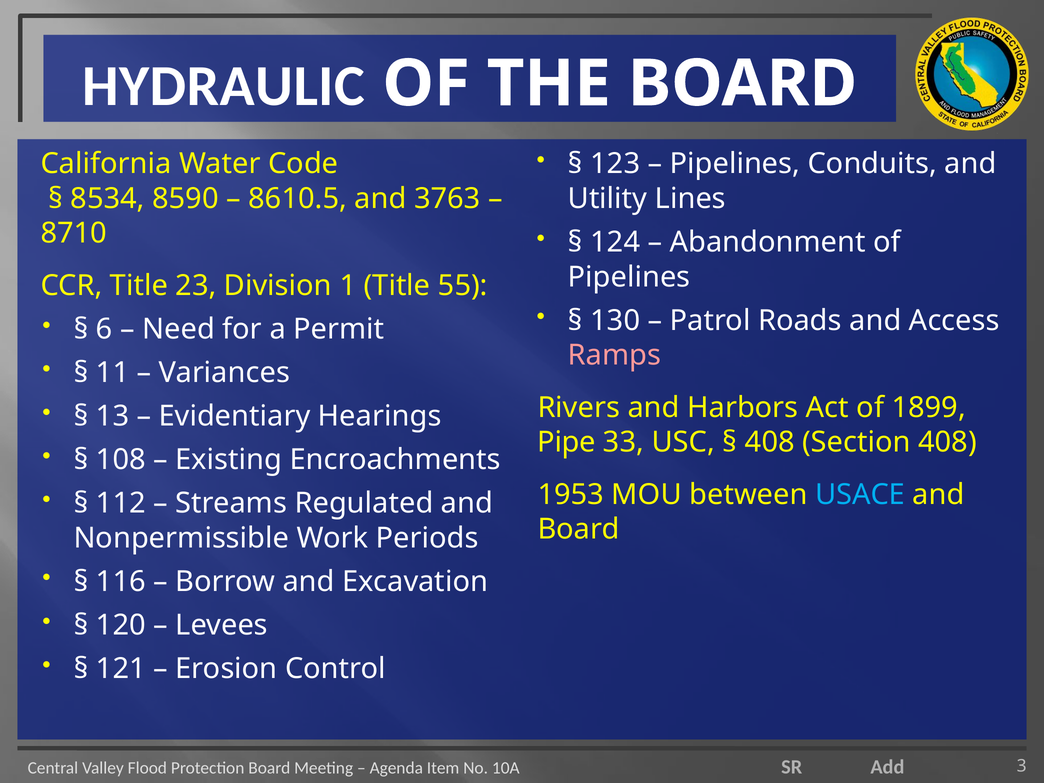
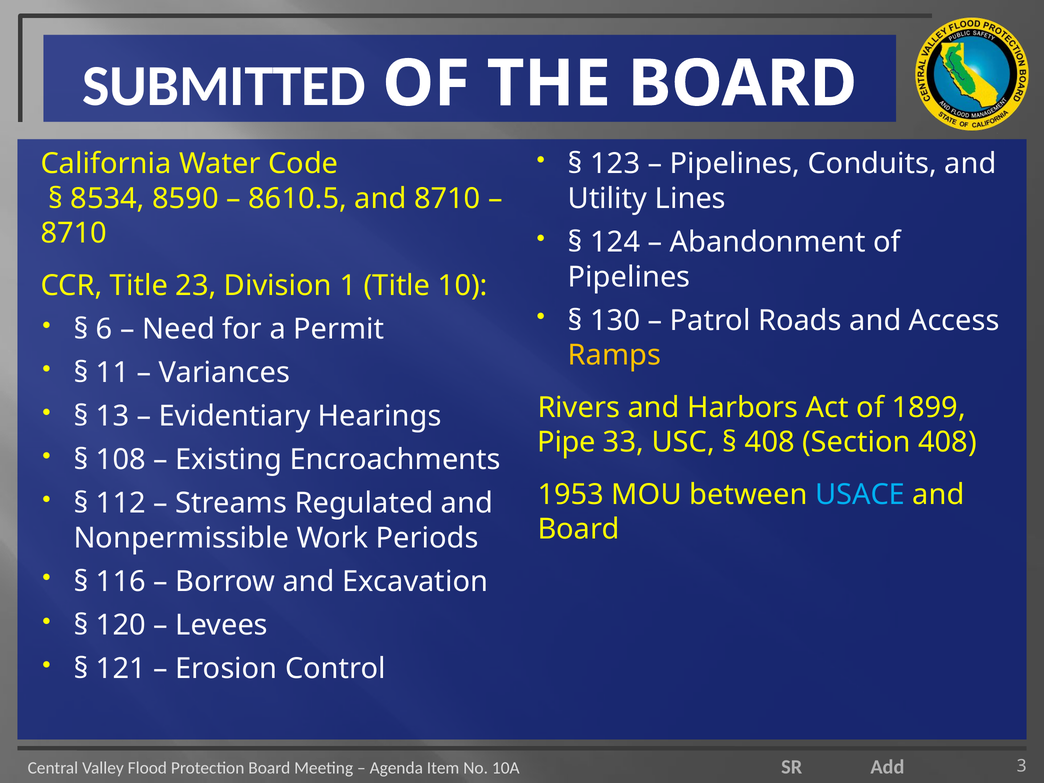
HYDRAULIC: HYDRAULIC -> SUBMITTED (224, 86)
and 3763: 3763 -> 8710 (447, 199)
55: 55 -> 10 (463, 286)
Ramps colour: pink -> yellow (614, 355)
